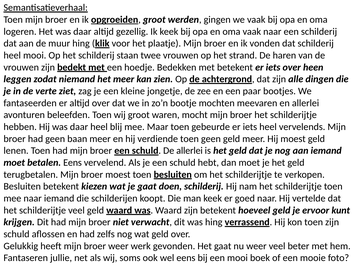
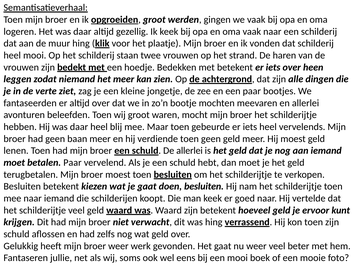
betalen Eens: Eens -> Paar (72, 162)
doen schilderij: schilderij -> besluiten (204, 186)
